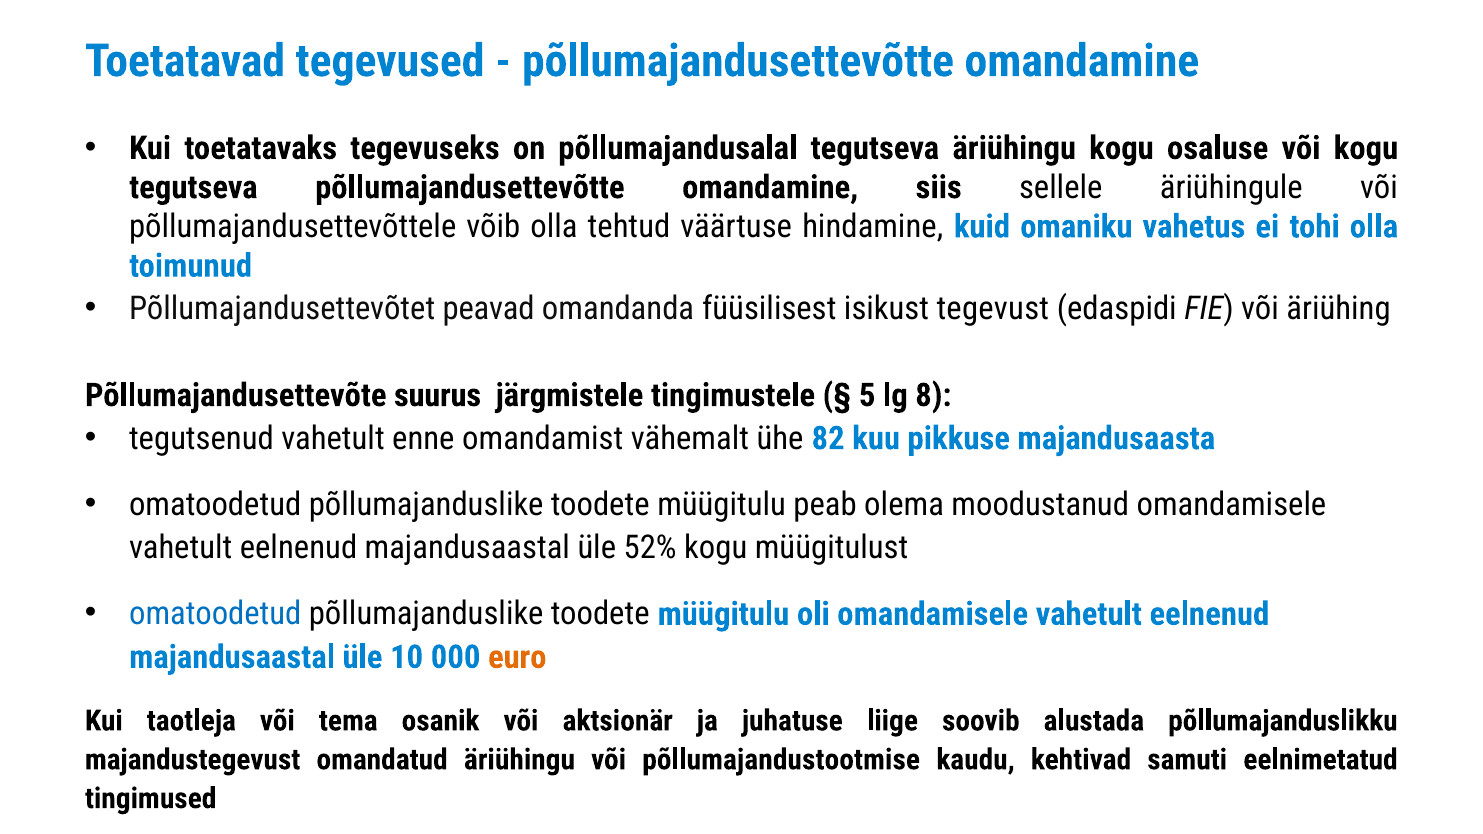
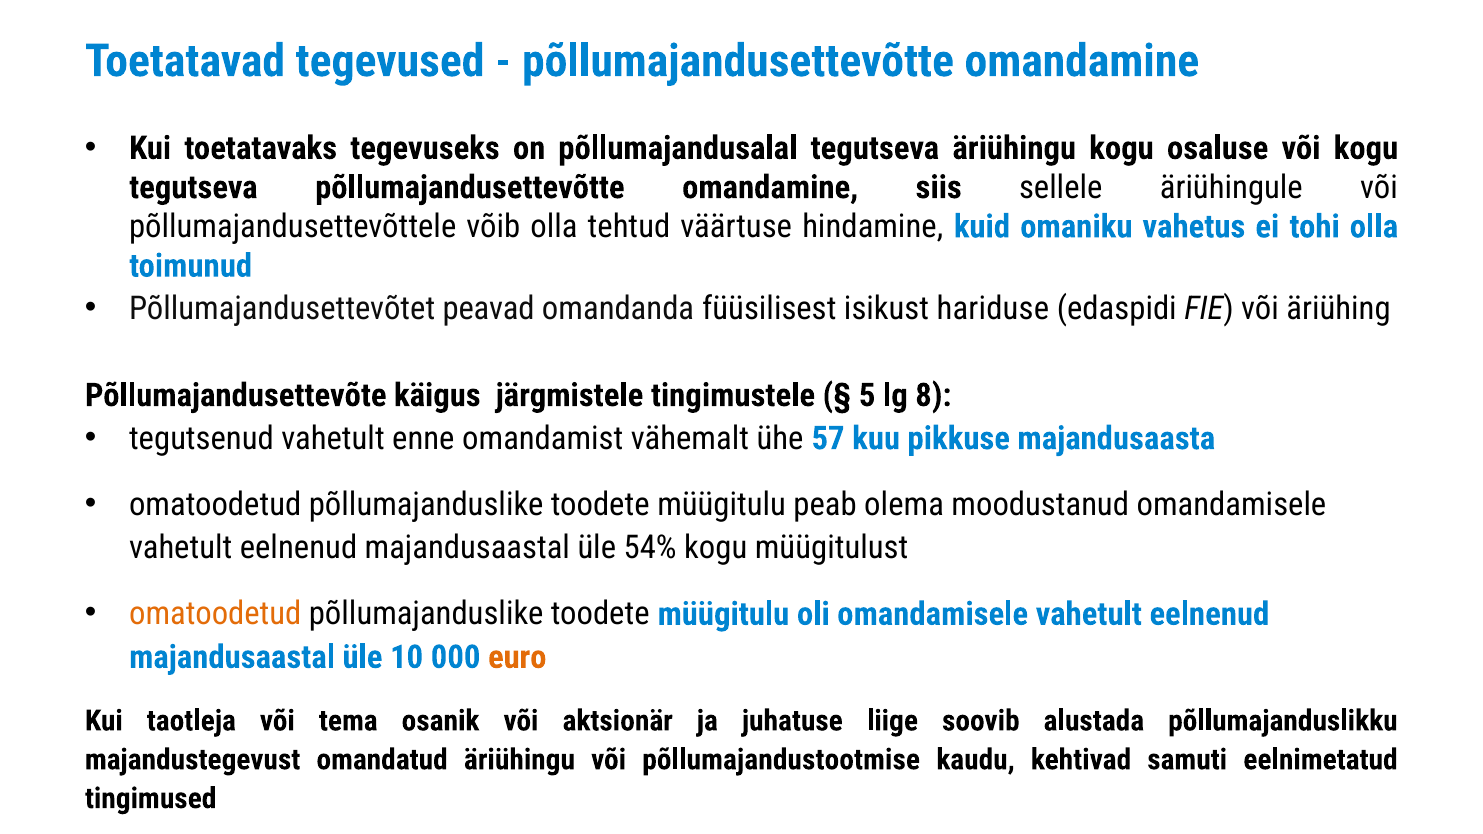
tegevust: tegevust -> hariduse (993, 309)
suurus: suurus -> käigus (437, 395)
82: 82 -> 57 (828, 438)
52%: 52% -> 54% (650, 548)
omatoodetud colour: blue -> orange (215, 614)
